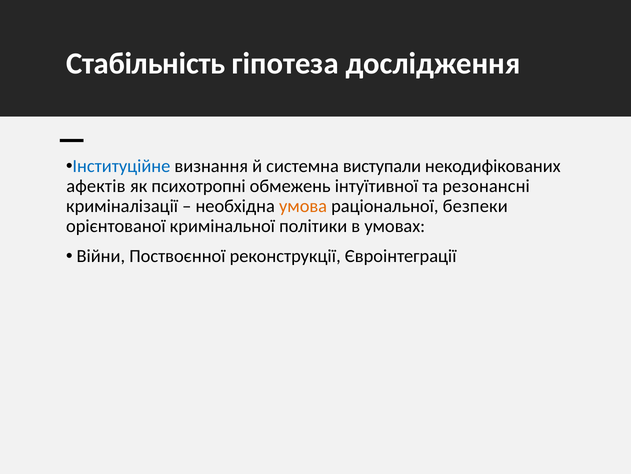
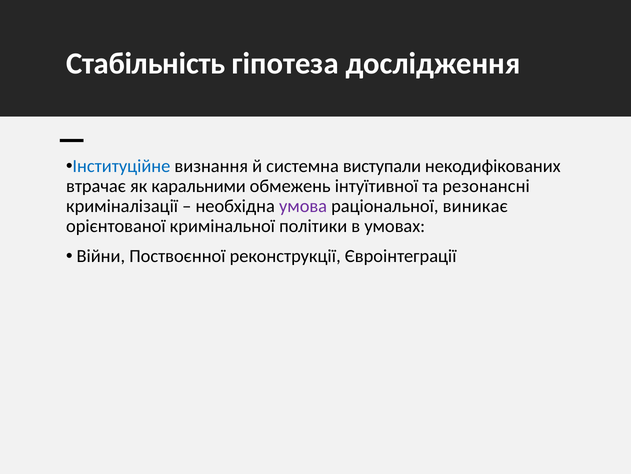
афектів: афектів -> втрачає (96, 186)
психотропні: психотропні -> каральними (199, 186)
умова colour: orange -> purple (303, 206)
безпеки: безпеки -> виникає (475, 206)
